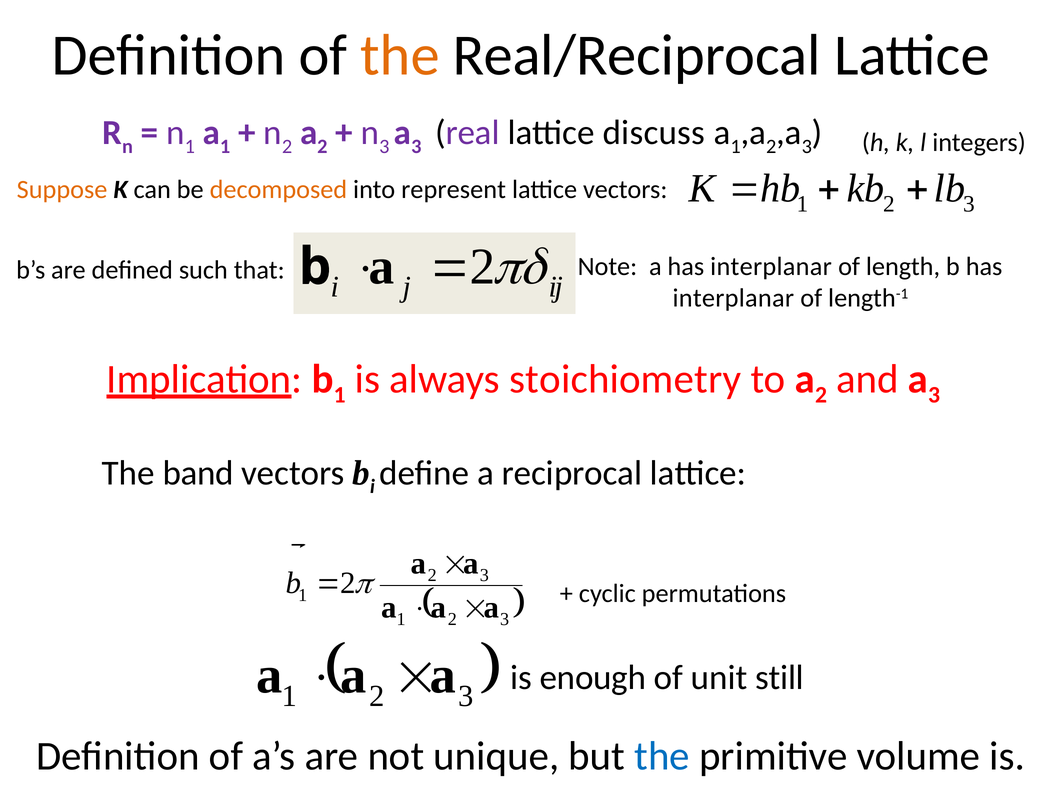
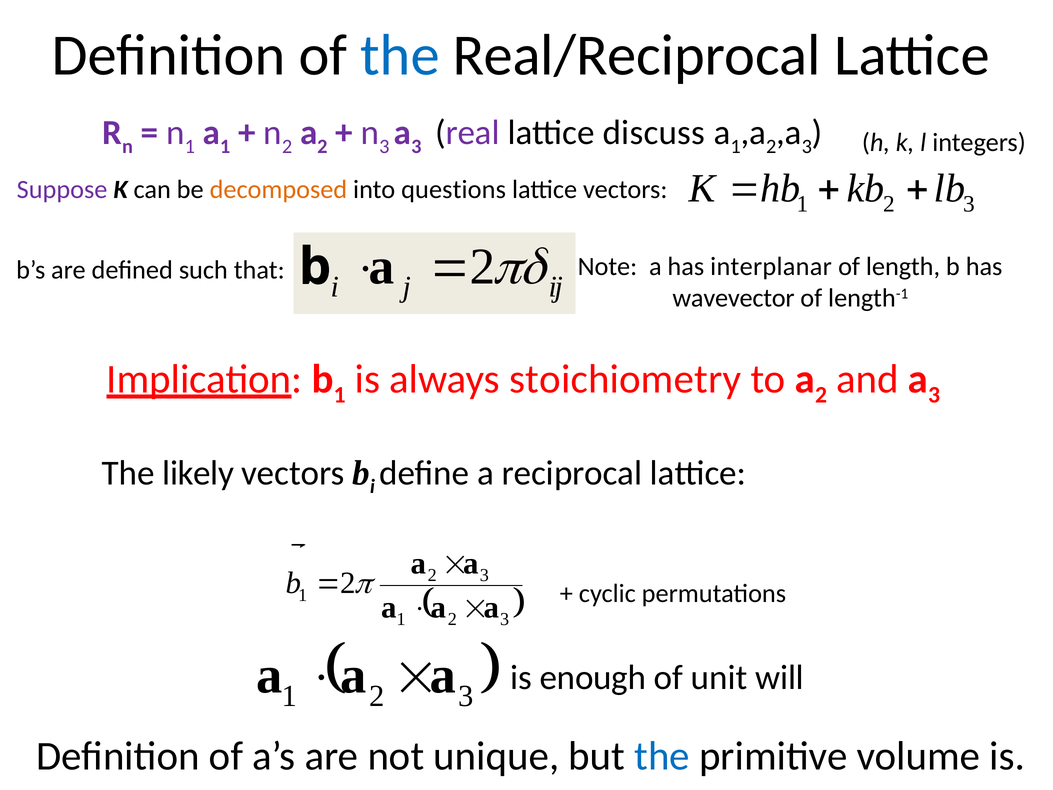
the colour: orange -> blue (400, 55)
Suppose colour: orange -> purple (62, 190)
represent: represent -> questions (454, 190)
interplanar: interplanar -> wavevector (734, 298)
band: band -> likely (198, 473)
still: still -> will (780, 678)
